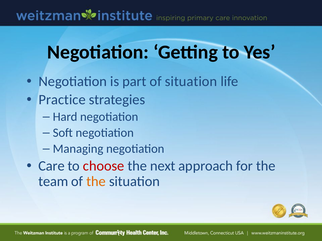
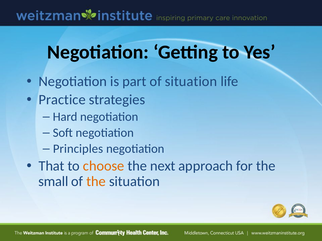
Managing: Managing -> Principles (78, 149)
Care: Care -> That (52, 166)
choose colour: red -> orange (104, 166)
team: team -> small (53, 182)
